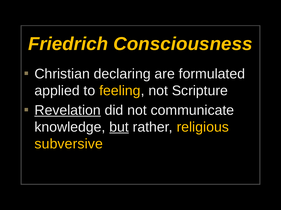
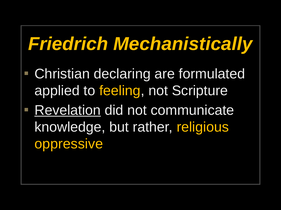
Consciousness: Consciousness -> Mechanistically (183, 44)
but underline: present -> none (119, 127)
subversive: subversive -> oppressive (69, 144)
